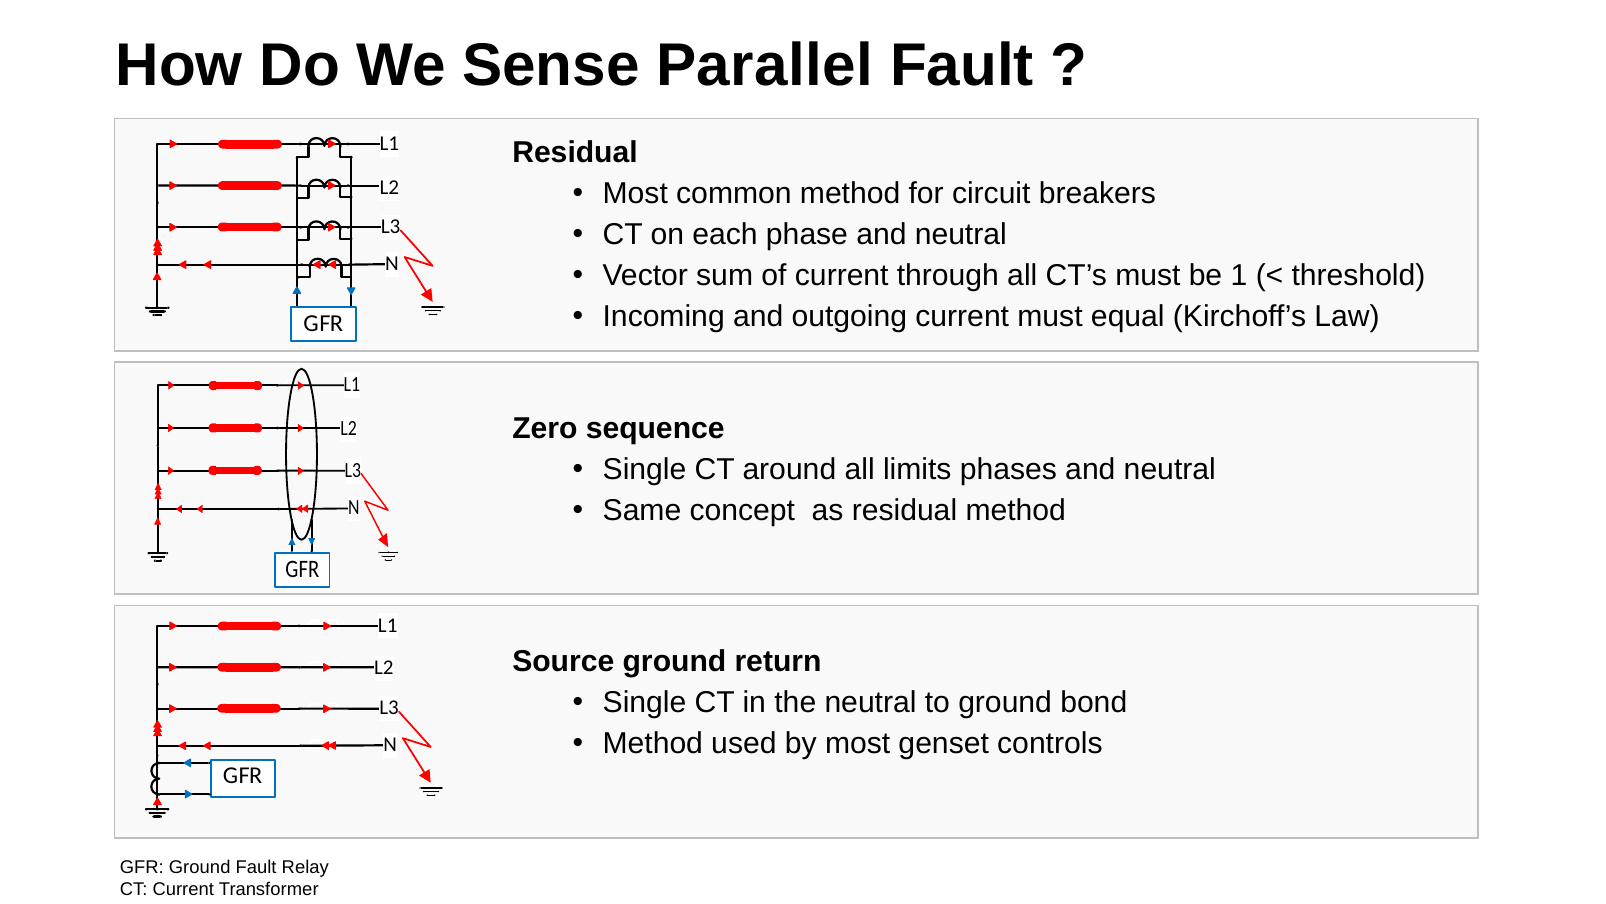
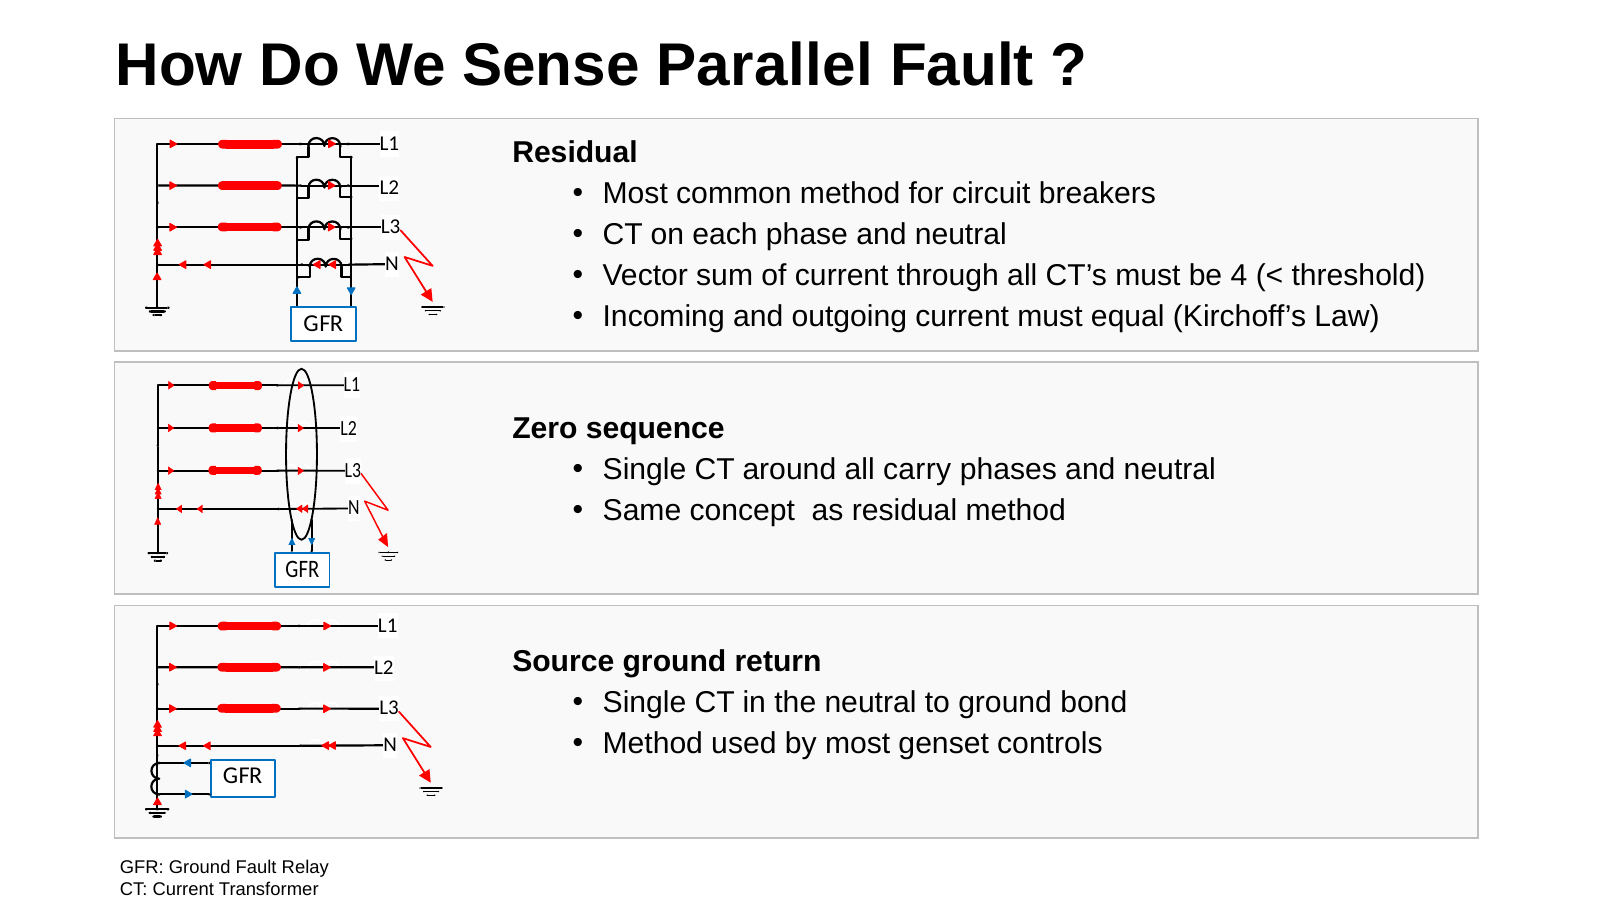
1: 1 -> 4 (1239, 275)
limits: limits -> carry (917, 470)
